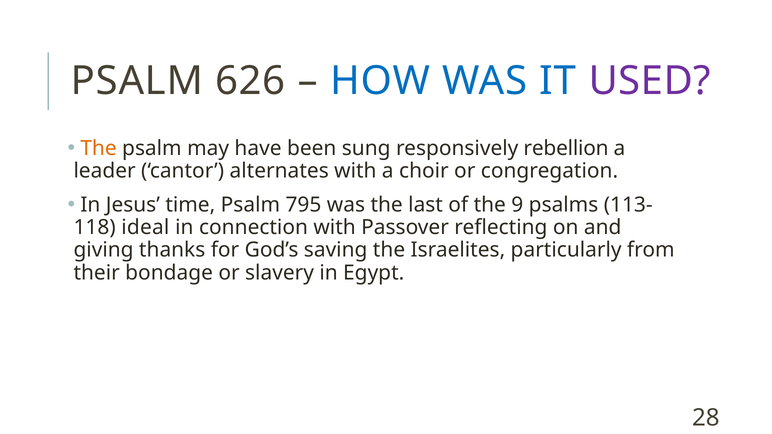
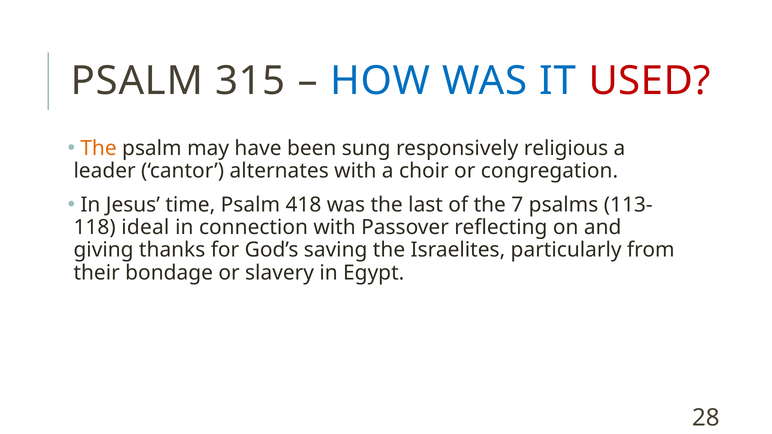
626: 626 -> 315 (250, 81)
USED colour: purple -> red (650, 81)
rebellion: rebellion -> religious (566, 148)
795: 795 -> 418 (303, 205)
9: 9 -> 7 (517, 205)
